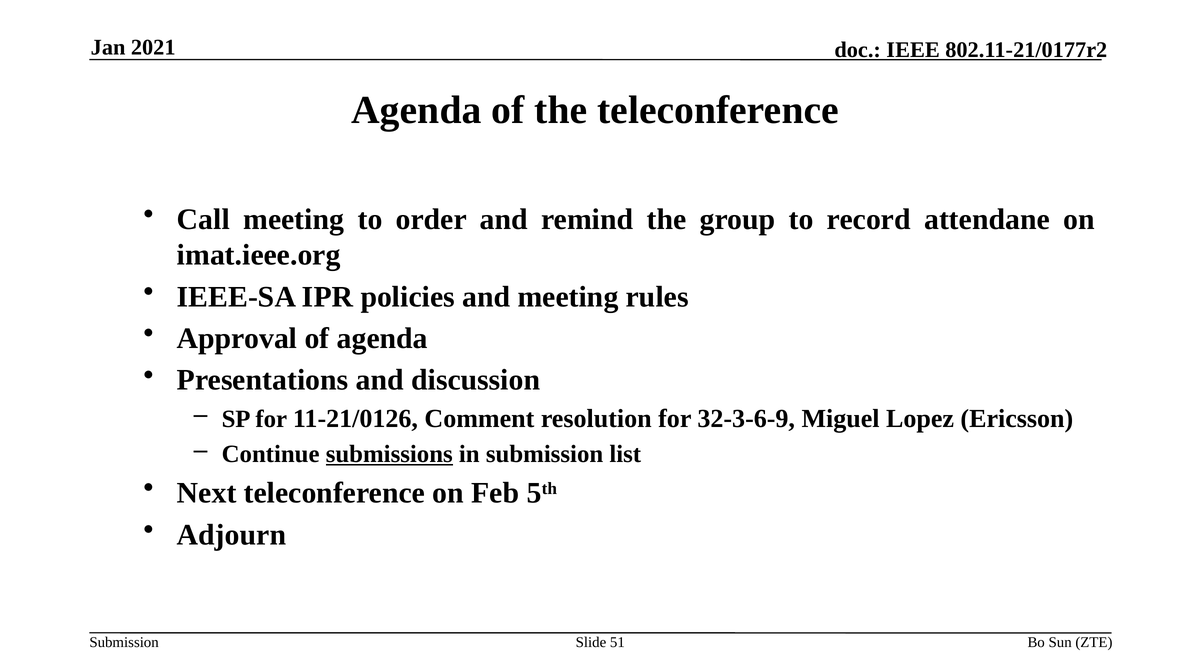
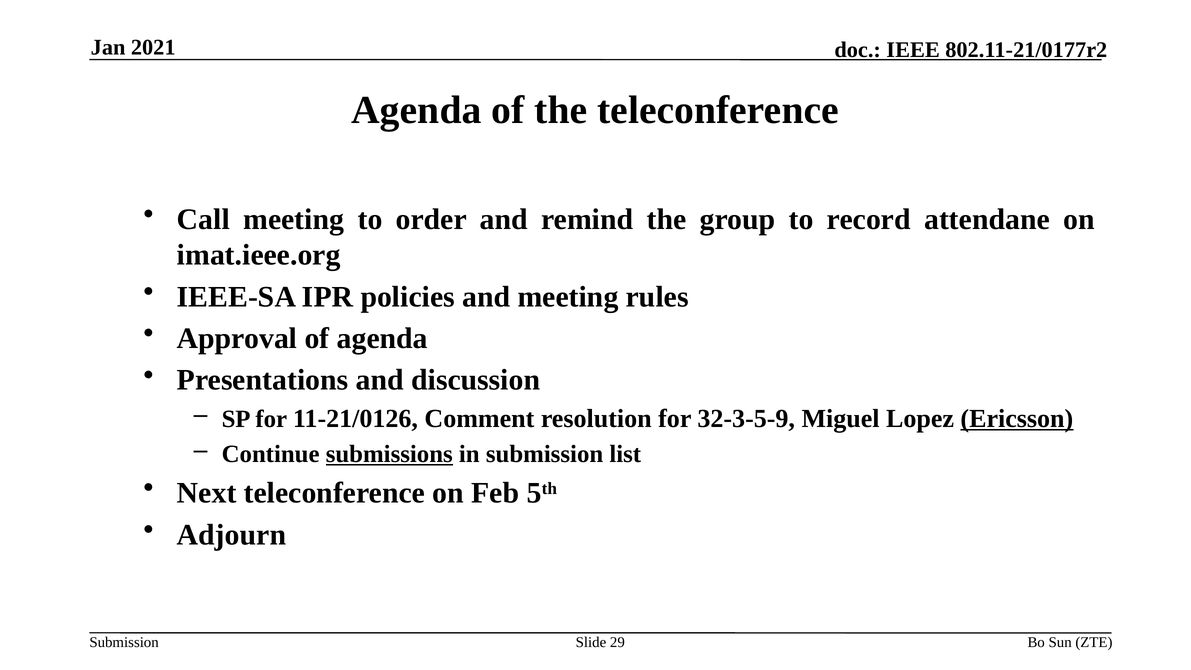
32-3-6-9: 32-3-6-9 -> 32-3-5-9 (746, 418)
Ericsson underline: none -> present (1017, 418)
51: 51 -> 29 (617, 643)
